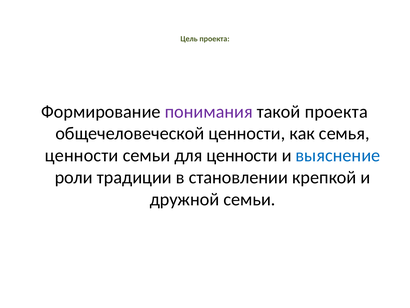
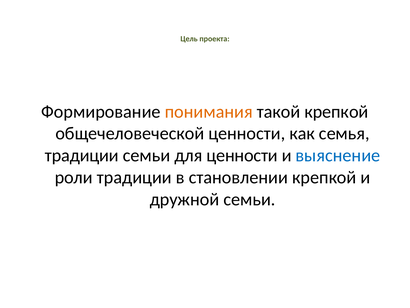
понимания colour: purple -> orange (209, 112)
такой проекта: проекта -> крепкой (336, 112)
ценности: ценности -> традиции (82, 155)
